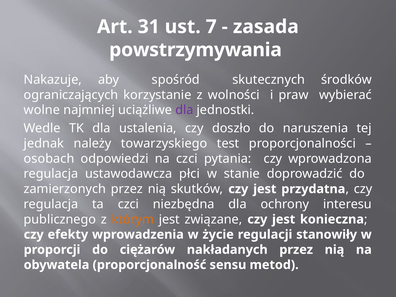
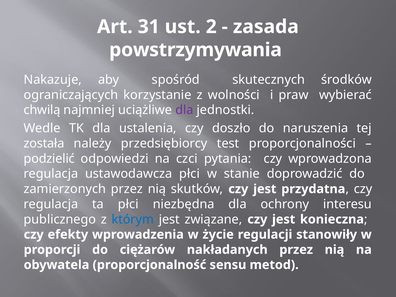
7: 7 -> 2 (211, 27)
wolne: wolne -> chwilą (42, 110)
jednak: jednak -> została (44, 143)
towarzyskiego: towarzyskiego -> przedsiębiorcy (164, 143)
osobach: osobach -> podzielić (49, 159)
ta czci: czci -> płci (128, 204)
którym colour: orange -> blue (133, 219)
